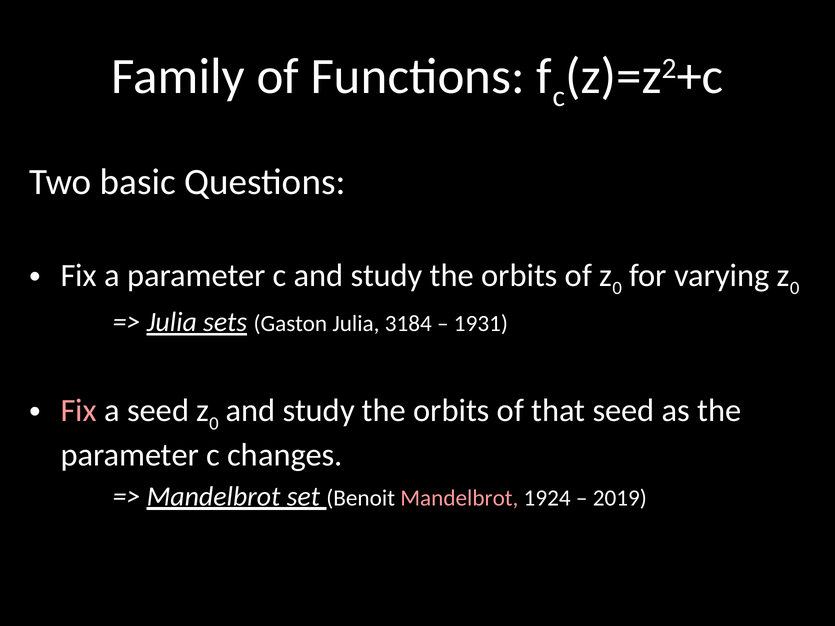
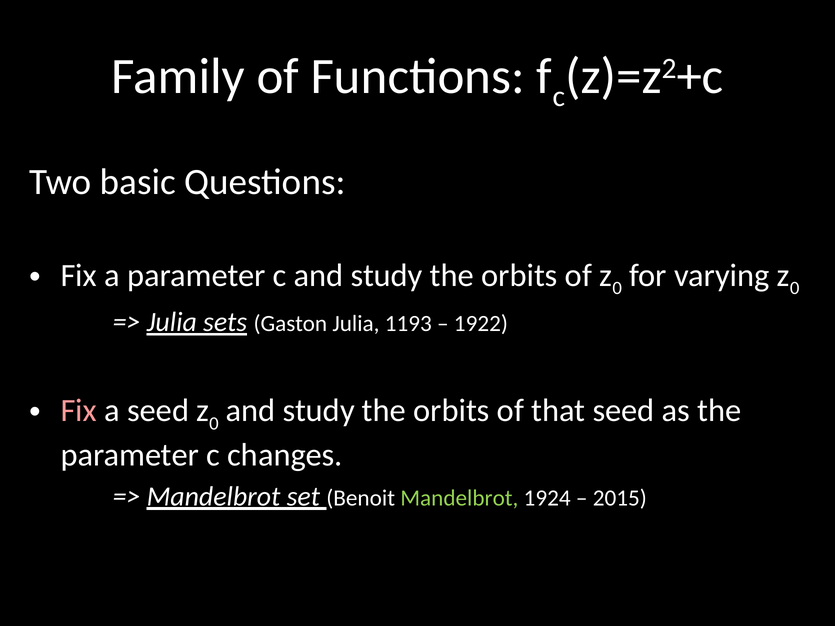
3184: 3184 -> 1193 (408, 324)
1931: 1931 -> 1922 (481, 324)
Mandelbrot colour: pink -> light green (459, 498)
2019: 2019 -> 2015 (620, 498)
